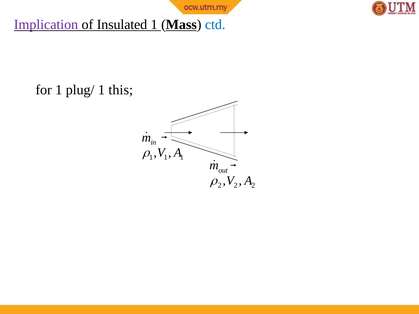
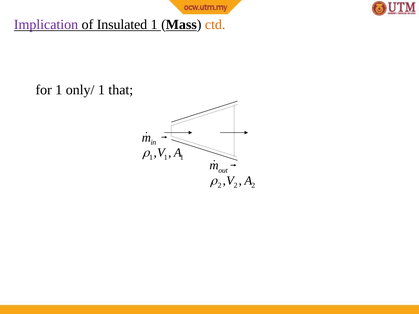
ctd colour: blue -> orange (215, 25)
plug/: plug/ -> only/ (80, 90)
this: this -> that (121, 90)
